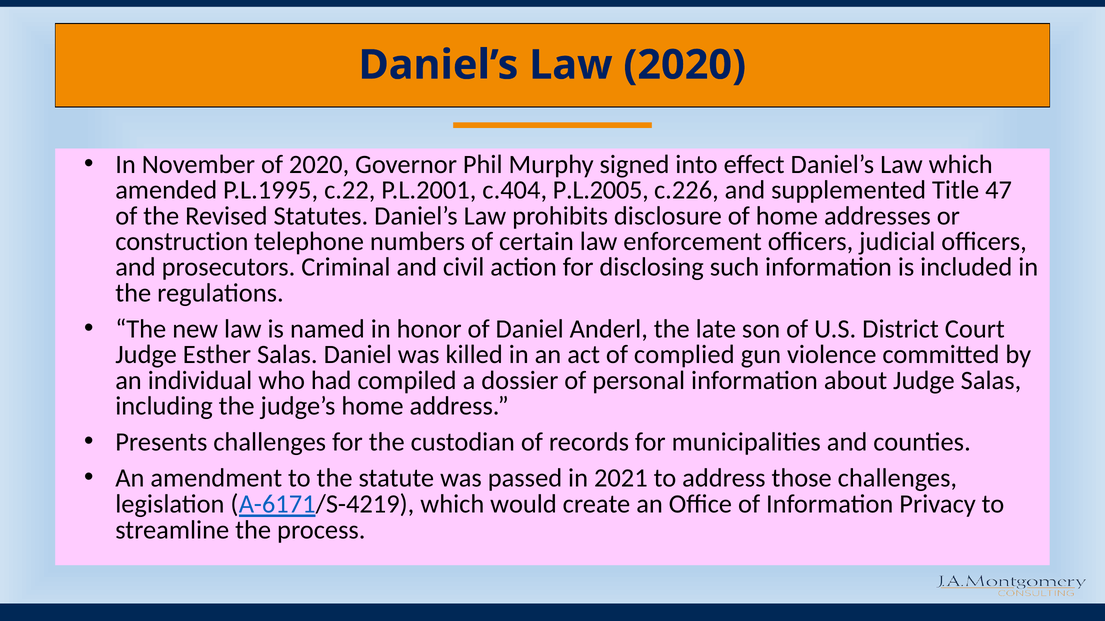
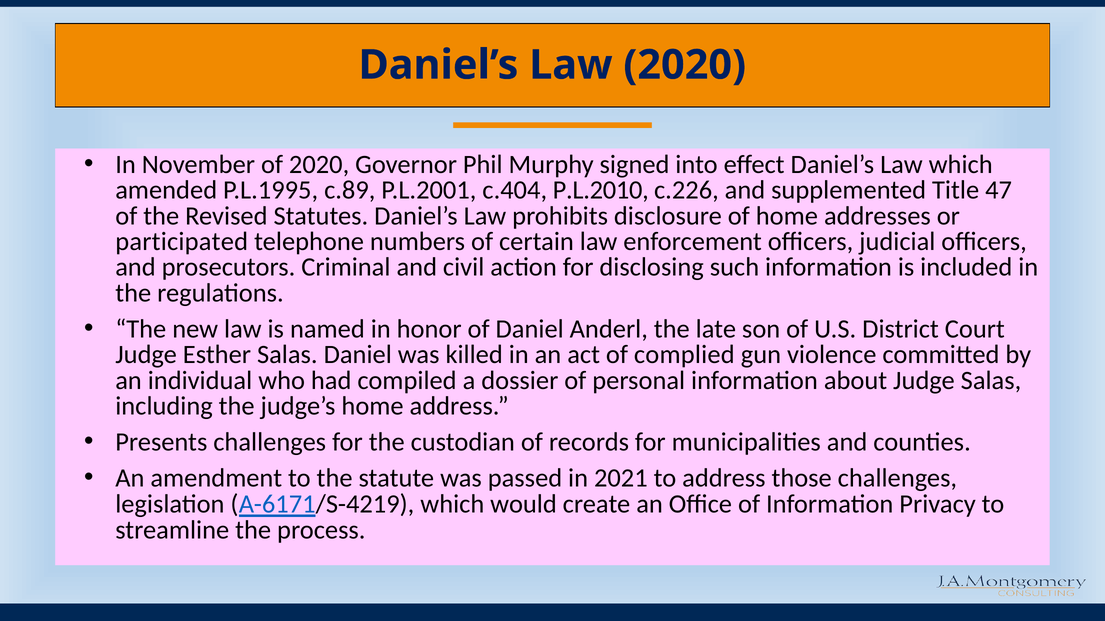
c.22: c.22 -> c.89 (350, 190)
P.L.2005: P.L.2005 -> P.L.2010 (601, 190)
construction: construction -> participated (182, 242)
